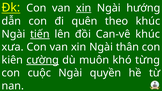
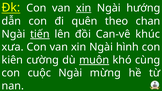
theo khúc: khúc -> chan (148, 21)
thân: thân -> hình (127, 47)
cường underline: present -> none (43, 60)
muôn underline: none -> present (94, 60)
từng: từng -> cùng (148, 60)
quyền: quyền -> mừng (105, 73)
